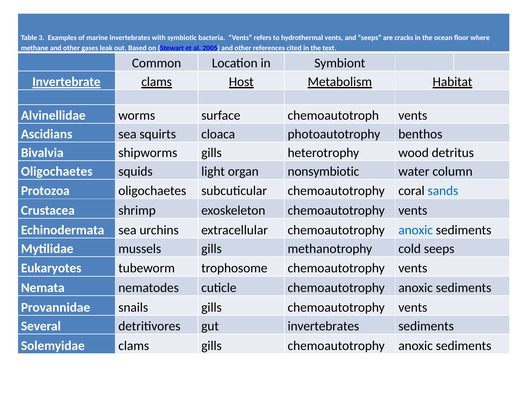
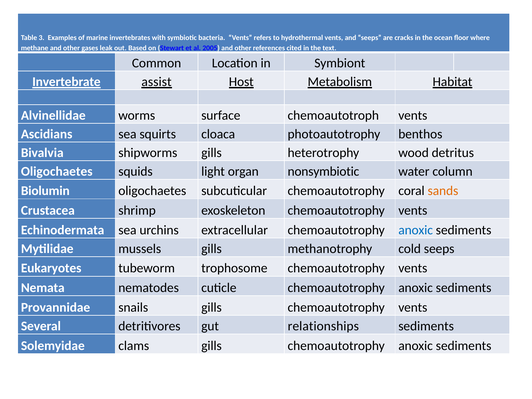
Invertebrate clams: clams -> assist (157, 82)
Protozoa: Protozoa -> Biolumin (45, 191)
sands colour: blue -> orange (443, 191)
gut invertebrates: invertebrates -> relationships (323, 326)
